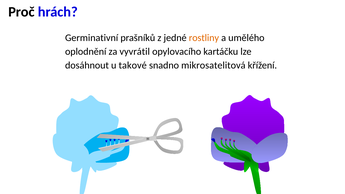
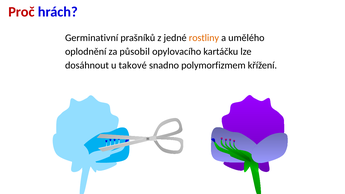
Proč colour: black -> red (22, 12)
vyvrátil: vyvrátil -> působil (135, 51)
mikrosatelitová: mikrosatelitová -> polymorfizmem (213, 65)
